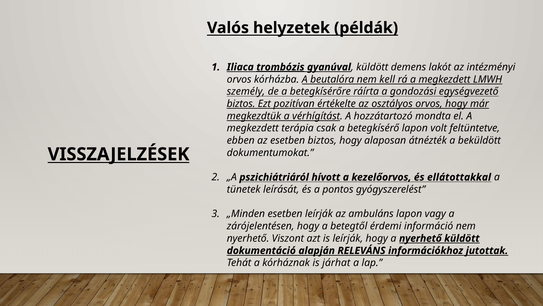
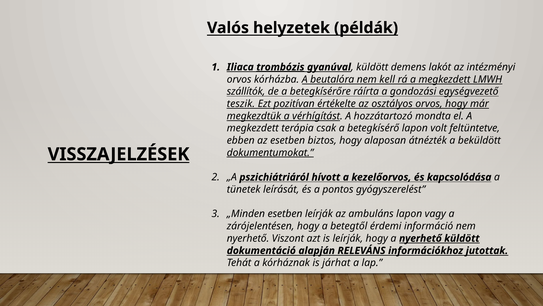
személy: személy -> szállítók (246, 91)
biztos: biztos -> teszik (241, 104)
dokumentumokat underline: none -> present (270, 152)
ellátottakkal: ellátottakkal -> kapcsolódása (459, 177)
